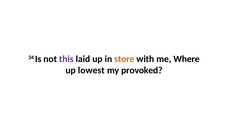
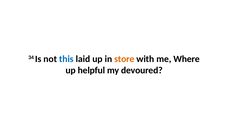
this colour: purple -> blue (66, 59)
lowest: lowest -> helpful (91, 70)
provoked: provoked -> devoured (142, 70)
